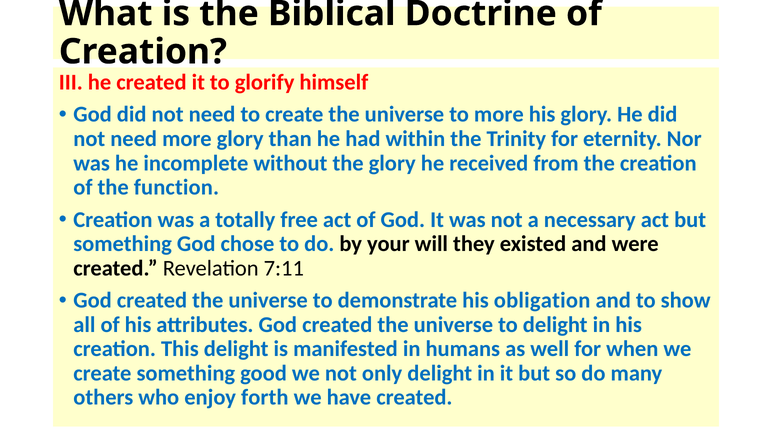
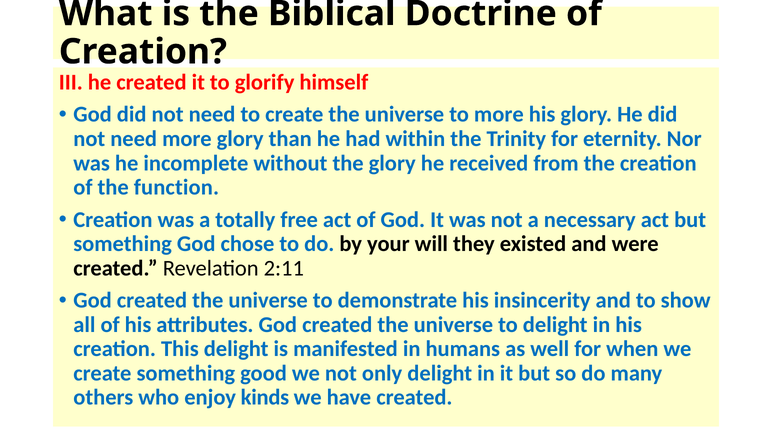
7:11: 7:11 -> 2:11 (284, 268)
obligation: obligation -> insincerity (542, 301)
forth: forth -> kinds (265, 398)
